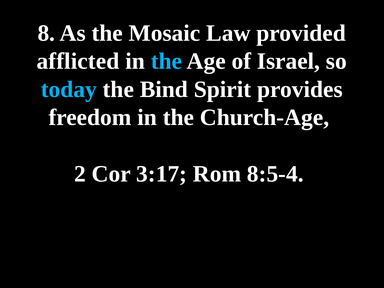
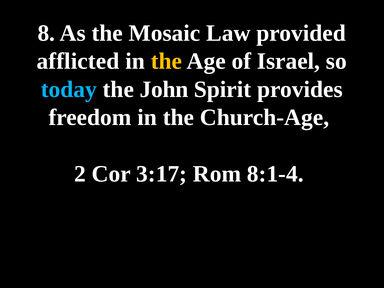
the colour: light blue -> yellow (166, 61)
Bind: Bind -> John (164, 89)
8:5-4: 8:5-4 -> 8:1-4 (275, 174)
